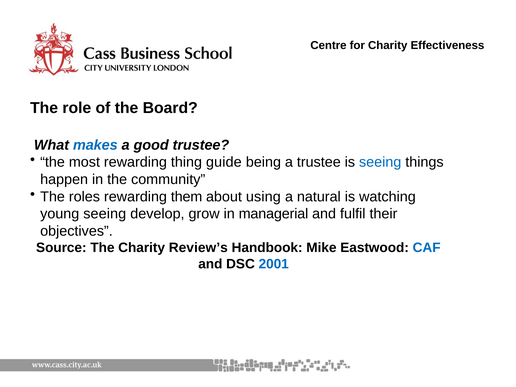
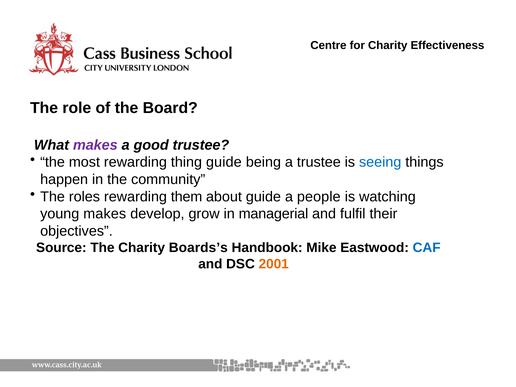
makes colour: blue -> purple (95, 145)
about using: using -> guide (263, 197)
natural: natural -> people (319, 197)
young seeing: seeing -> makes (105, 214)
Review’s: Review’s -> Boards’s (198, 248)
2001 colour: blue -> orange (274, 264)
